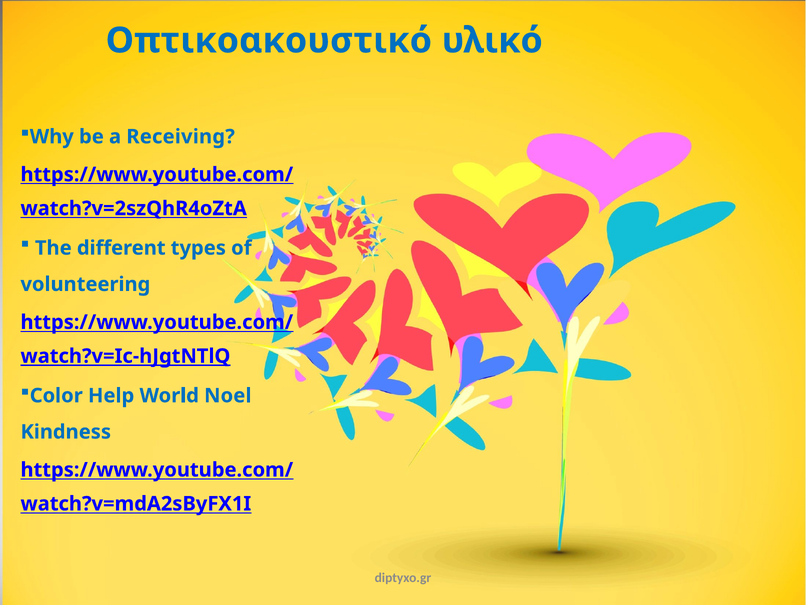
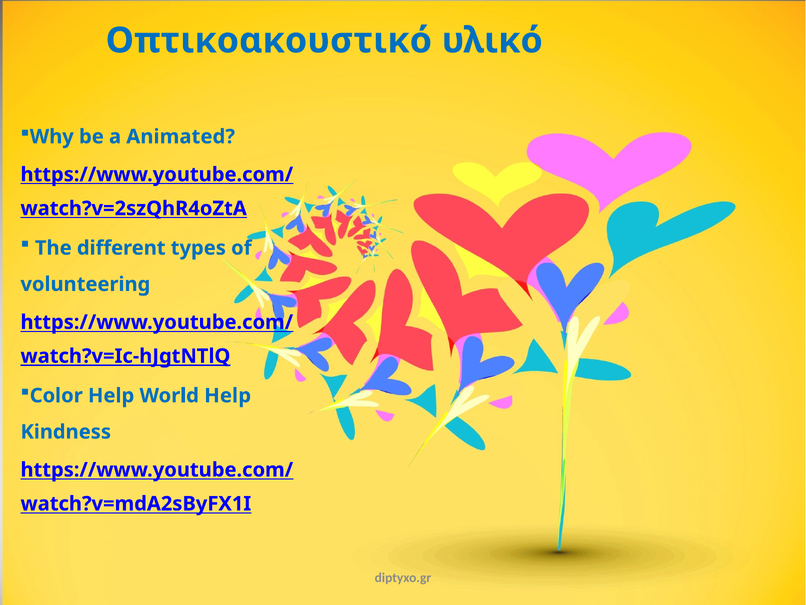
Receiving: Receiving -> Animated (181, 137)
World Noel: Noel -> Help (228, 395)
